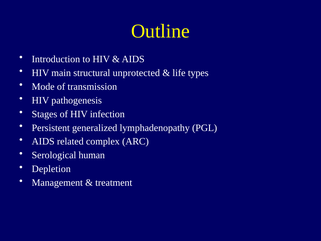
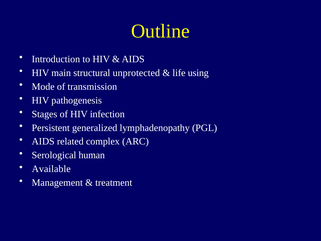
types: types -> using (198, 73)
Depletion: Depletion -> Available (51, 169)
